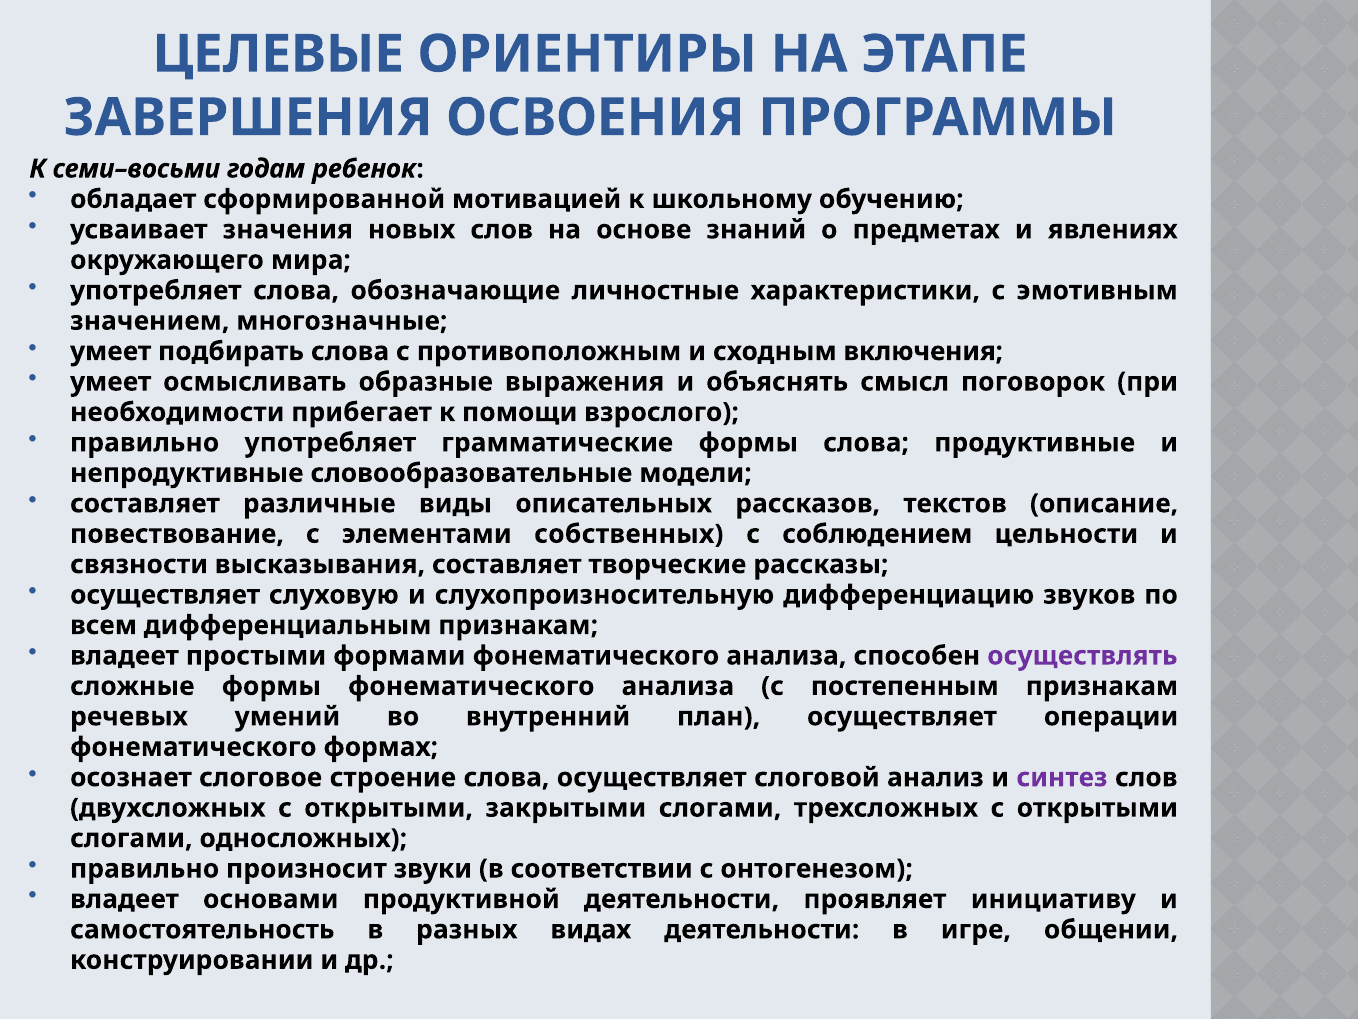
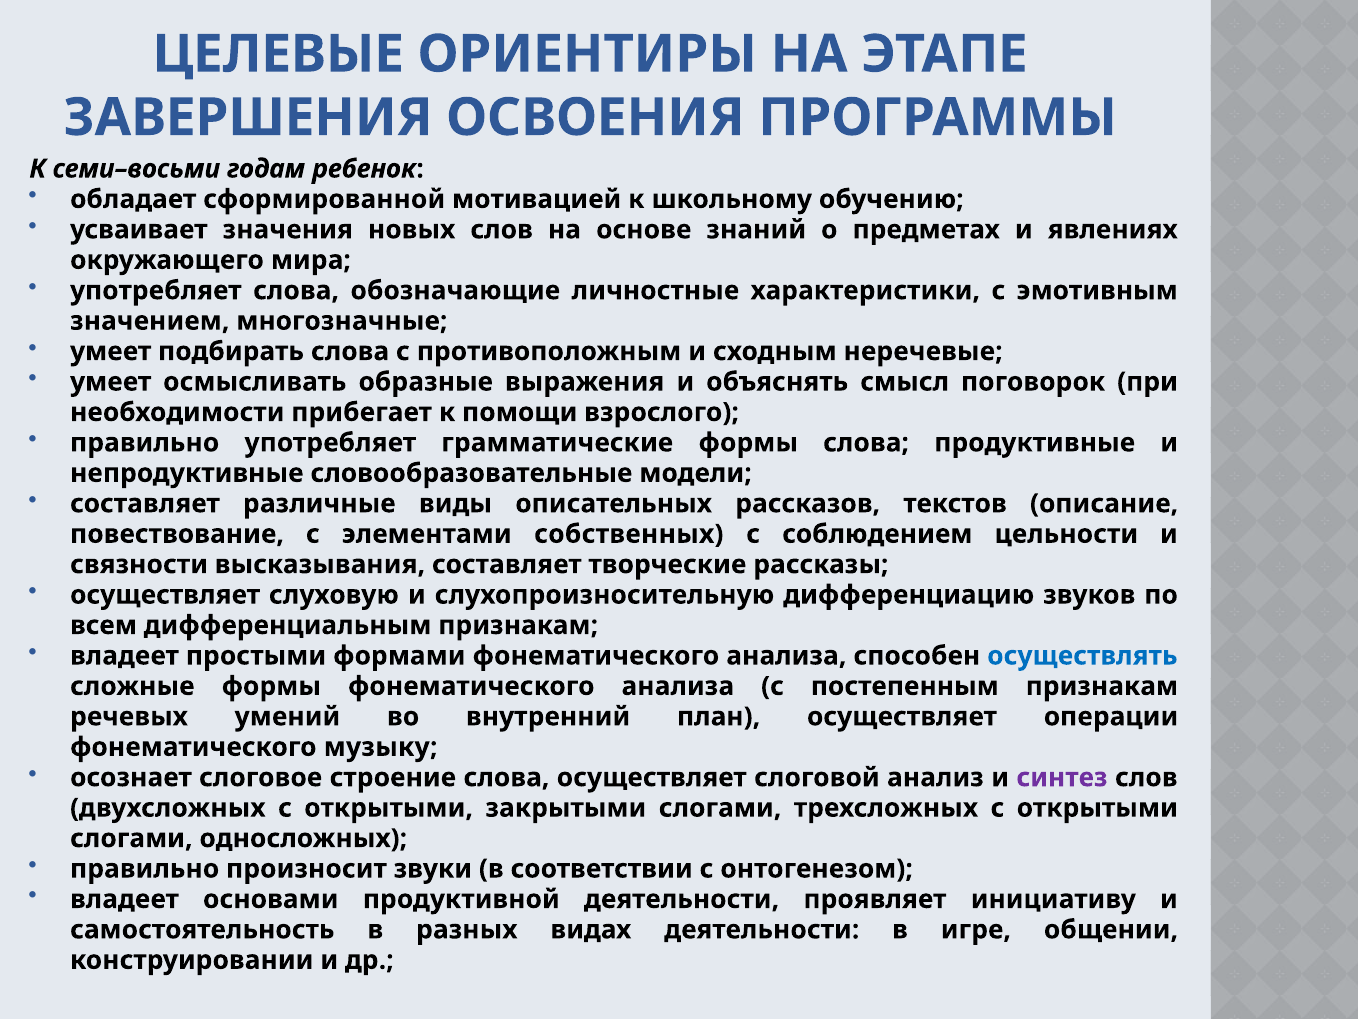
включения: включения -> неречевые (923, 351)
осуществлять colour: purple -> blue (1082, 655)
формах: формах -> музыку (381, 747)
